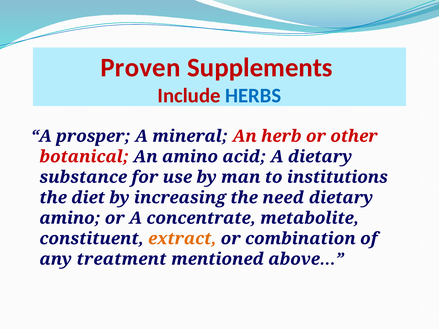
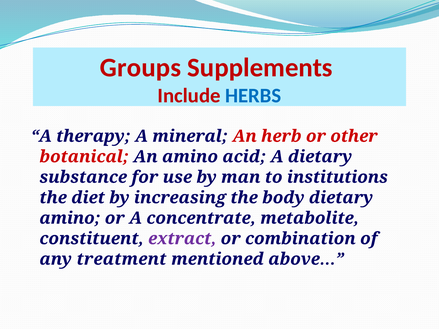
Proven: Proven -> Groups (140, 68)
prosper: prosper -> therapy (93, 136)
need: need -> body (283, 198)
extract colour: orange -> purple (182, 239)
